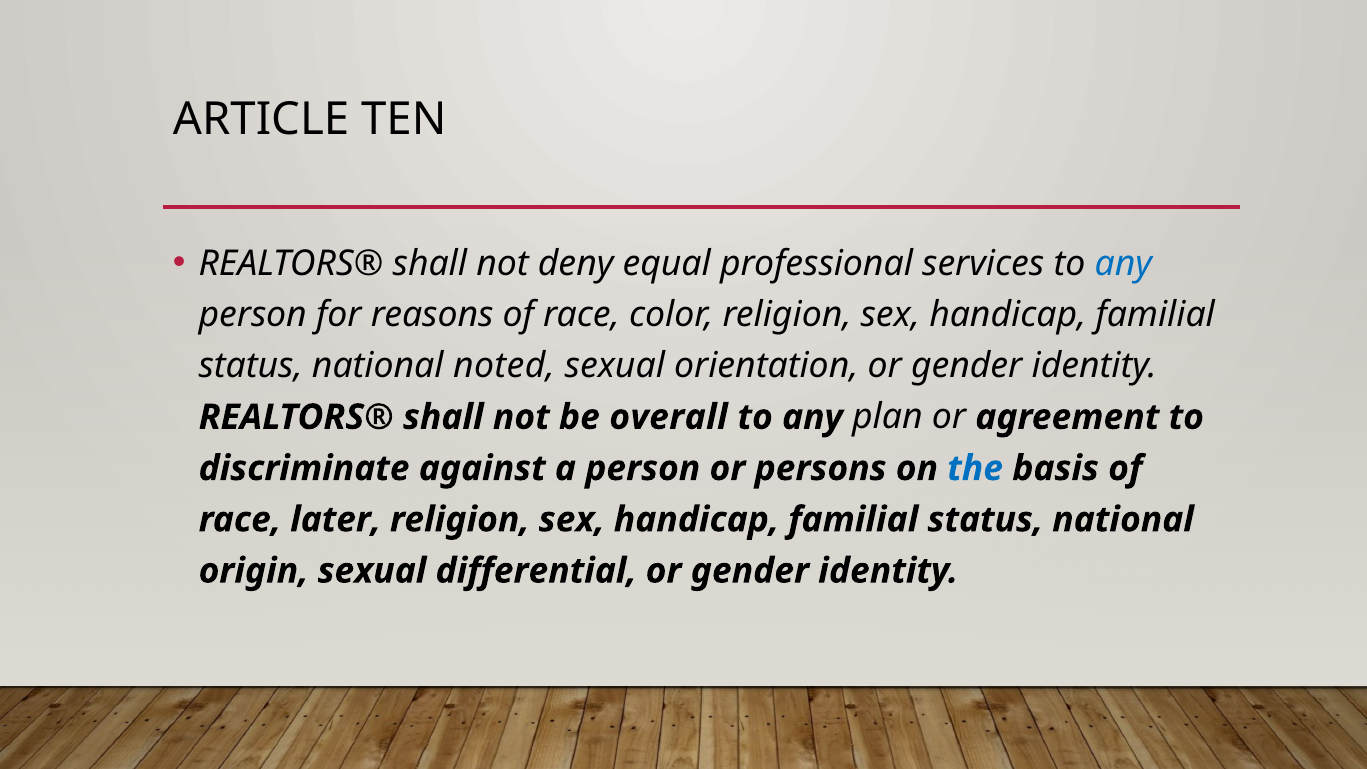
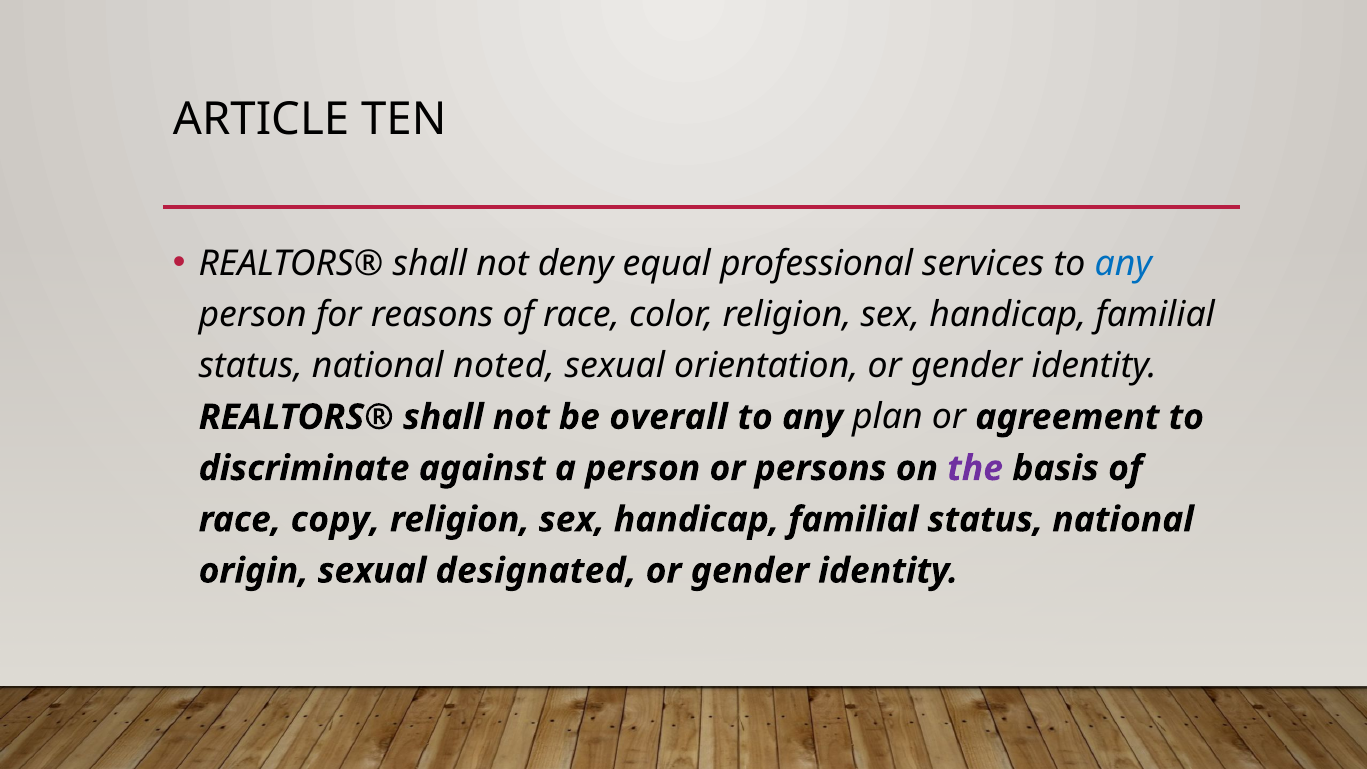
the colour: blue -> purple (975, 468)
later: later -> copy (335, 520)
differential: differential -> designated (536, 571)
